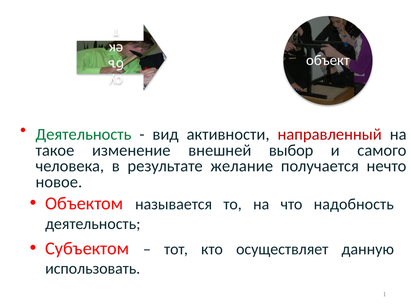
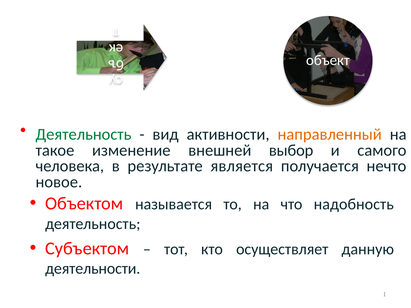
направленный colour: red -> orange (330, 135)
желание: желание -> является (242, 166)
использовать: использовать -> деятельности (93, 269)
